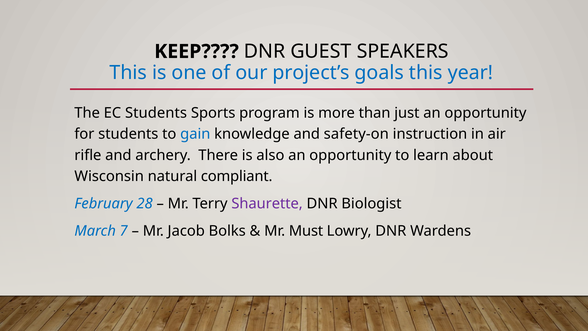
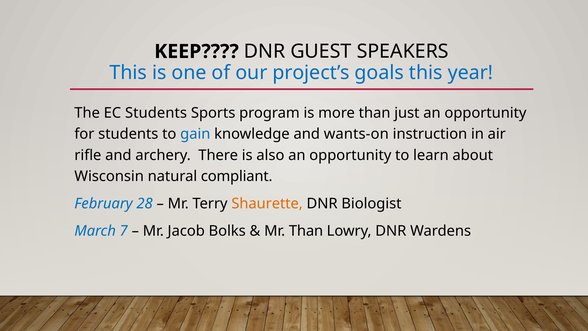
safety-on: safety-on -> wants-on (356, 134)
Shaurette colour: purple -> orange (267, 204)
Mr Must: Must -> Than (306, 231)
